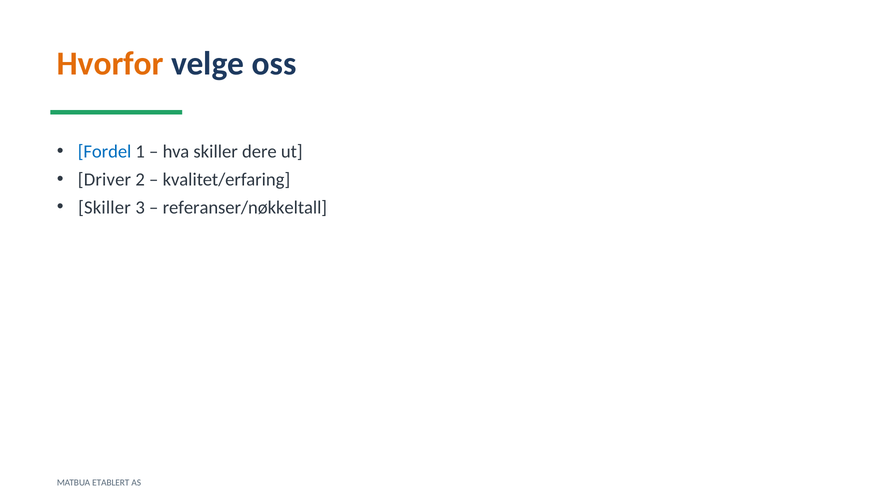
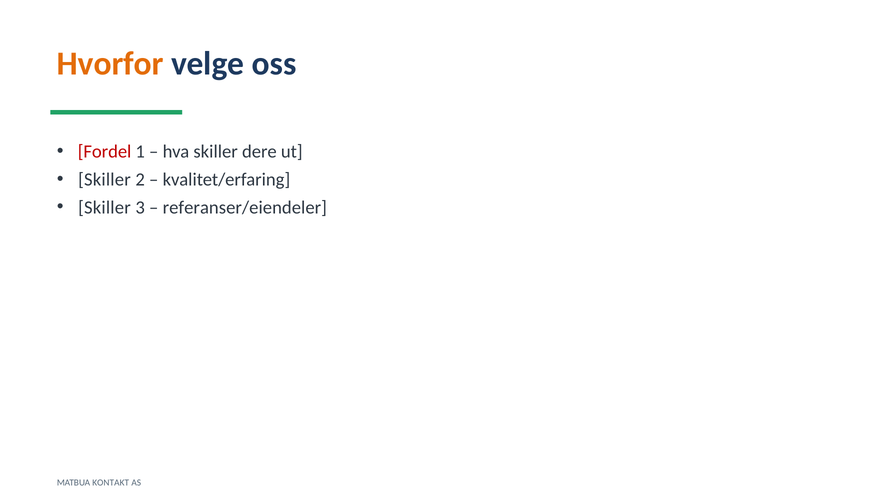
Fordel colour: blue -> red (105, 151)
Driver: Driver -> Skiller (104, 179)
referanser/nøkkeltall: referanser/nøkkeltall -> referanser/eiendeler (245, 207)
ETABLERT: ETABLERT -> KONTAKT (111, 483)
